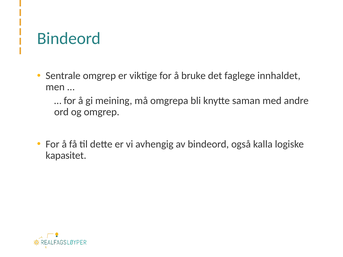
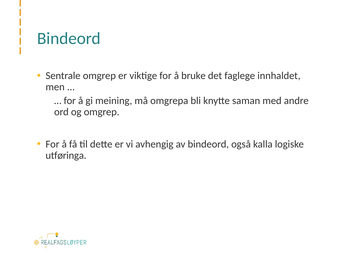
kapasitet: kapasitet -> utføringa (66, 156)
